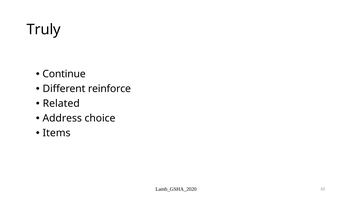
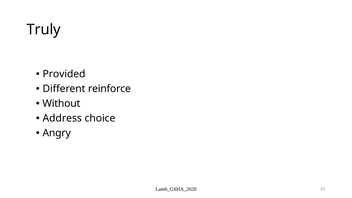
Continue: Continue -> Provided (64, 74)
Related: Related -> Without (61, 104)
Items: Items -> Angry (57, 133)
